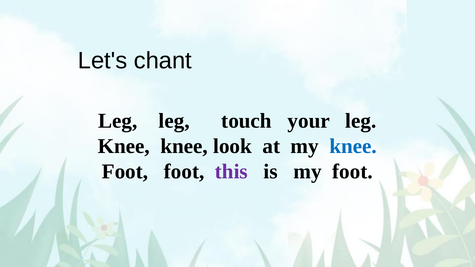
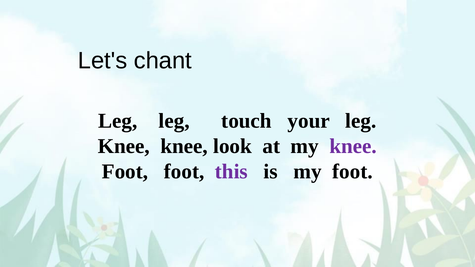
knee colour: blue -> purple (353, 146)
